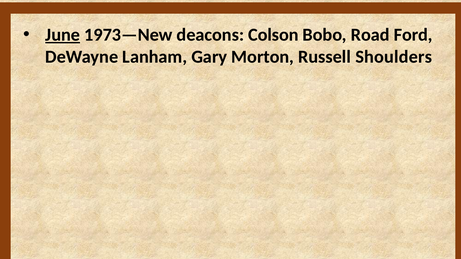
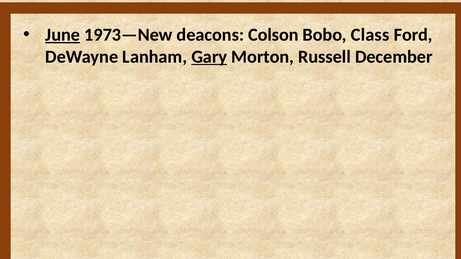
Road: Road -> Class (370, 35)
Gary underline: none -> present (209, 57)
Shoulders: Shoulders -> December (394, 57)
